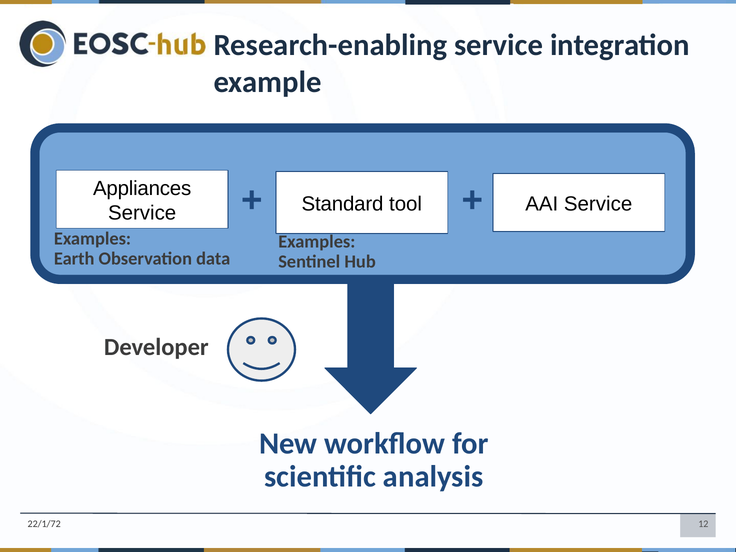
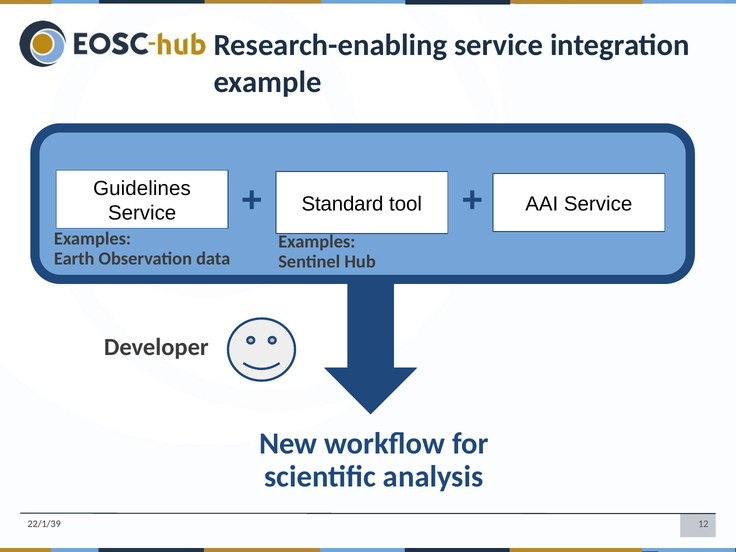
Appliances: Appliances -> Guidelines (142, 188)
22/1/72: 22/1/72 -> 22/1/39 (44, 524)
